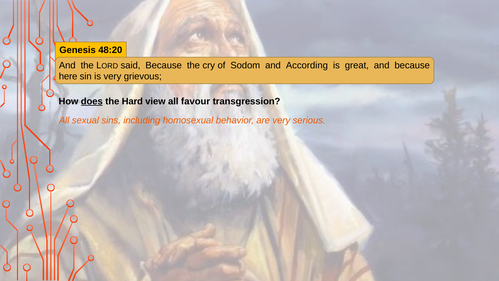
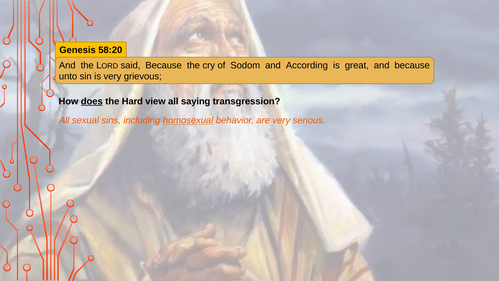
48:20: 48:20 -> 58:20 (110, 50)
here: here -> unto (68, 76)
favour: favour -> saying (196, 101)
homosexual underline: none -> present (188, 120)
